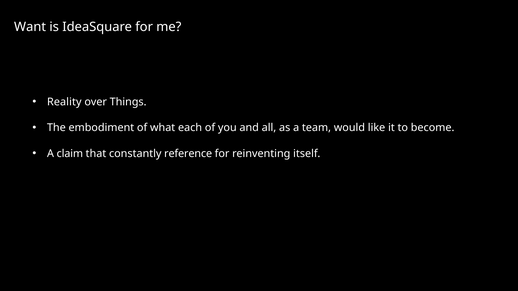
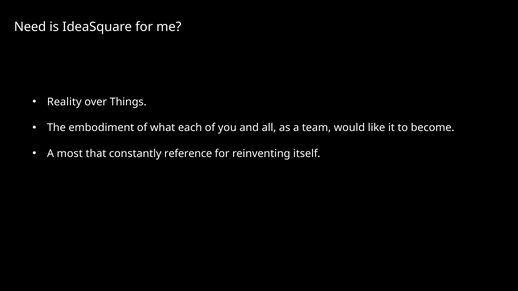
Want: Want -> Need (30, 27)
claim: claim -> most (70, 154)
